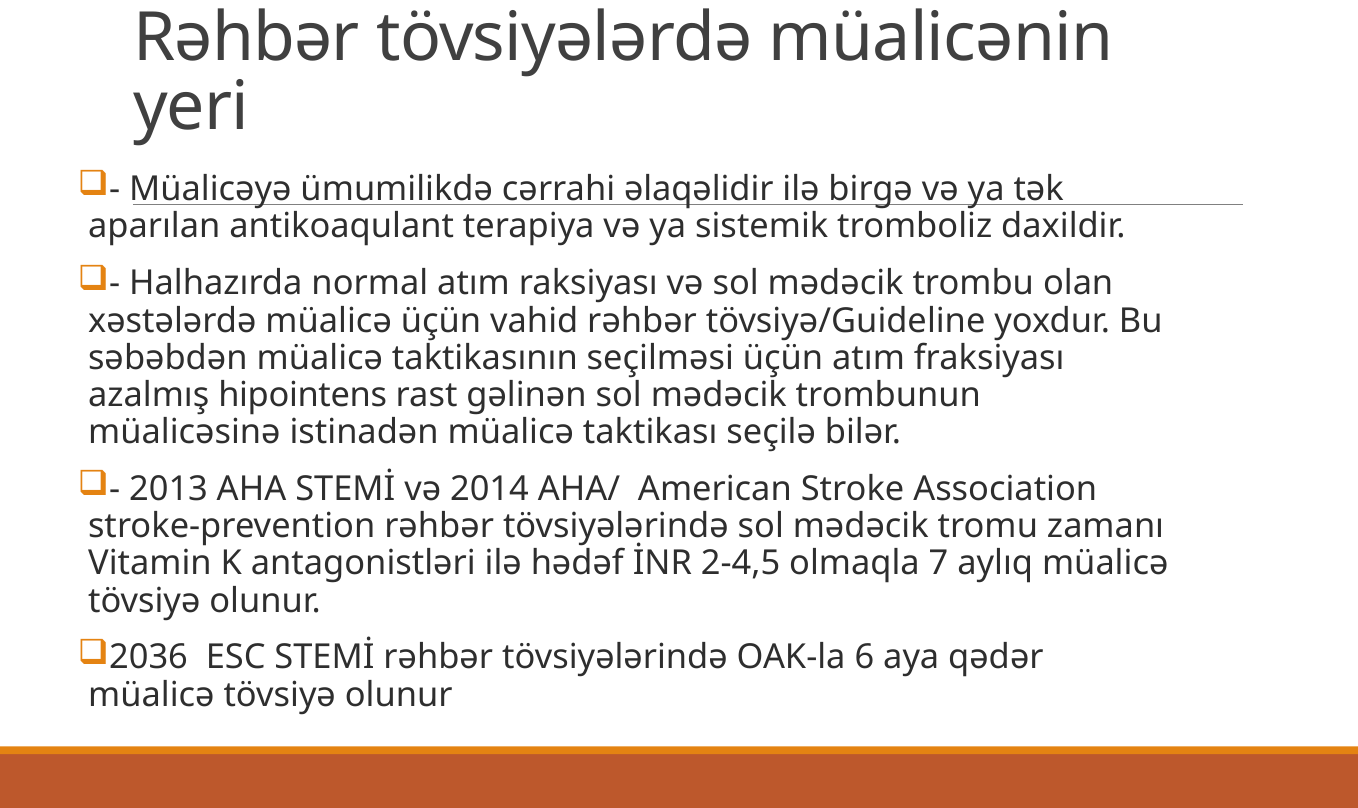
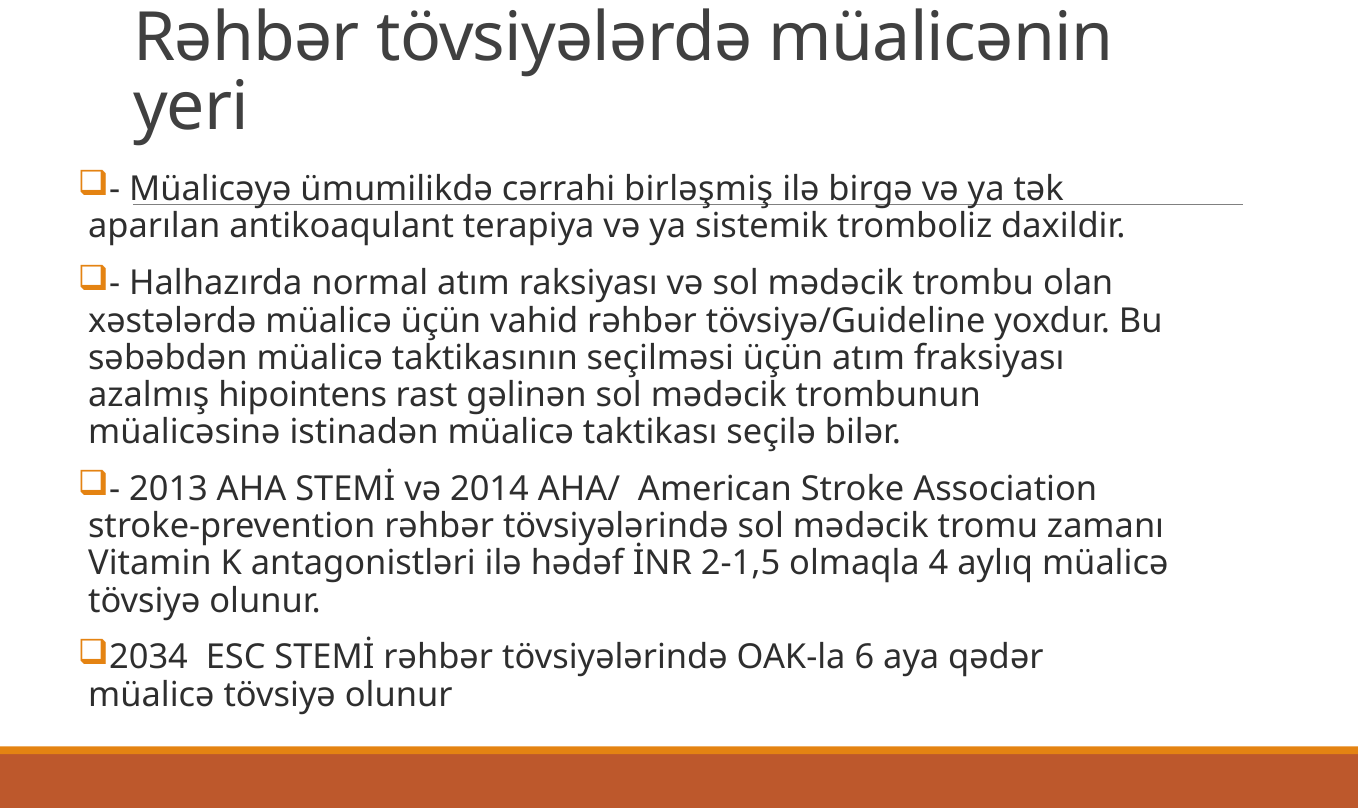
əlaqəlidir: əlaqəlidir -> birləşmiş (699, 190)
2-4,5: 2-4,5 -> 2-1,5 (741, 564)
7: 7 -> 4 (939, 564)
2036: 2036 -> 2034 (149, 658)
